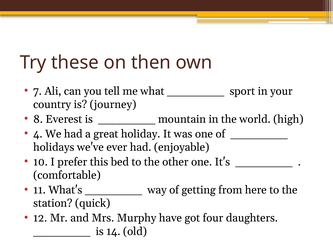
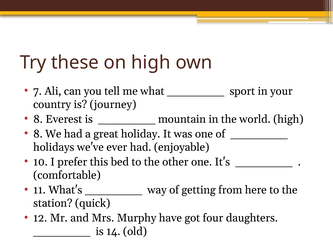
on then: then -> high (151, 62)
4: 4 -> 8 (38, 134)
